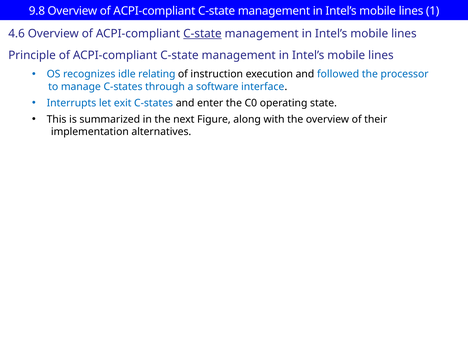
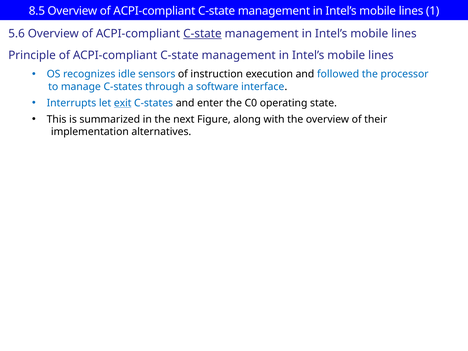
9.8: 9.8 -> 8.5 (37, 11)
4.6: 4.6 -> 5.6 (17, 34)
relating: relating -> sensors (157, 74)
exit underline: none -> present (123, 103)
